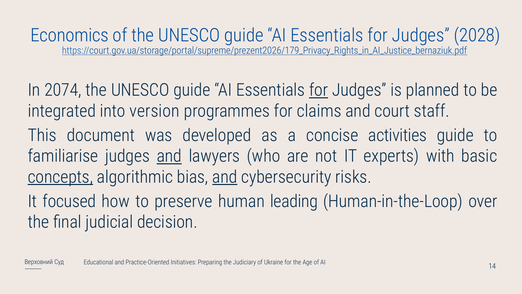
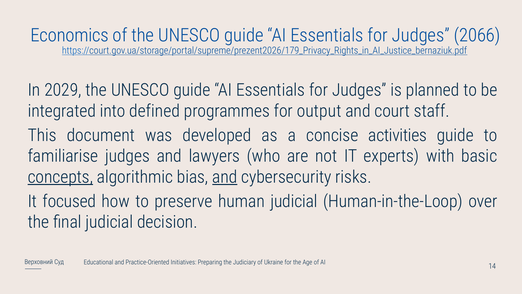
2028: 2028 -> 2066 (477, 35)
2074: 2074 -> 2029 (63, 90)
for underline: present -> none (319, 90)
version: version -> defined (155, 111)
claims: claims -> output (319, 111)
and underline: present -> none (169, 156)
human leading: leading -> judicial (294, 201)
